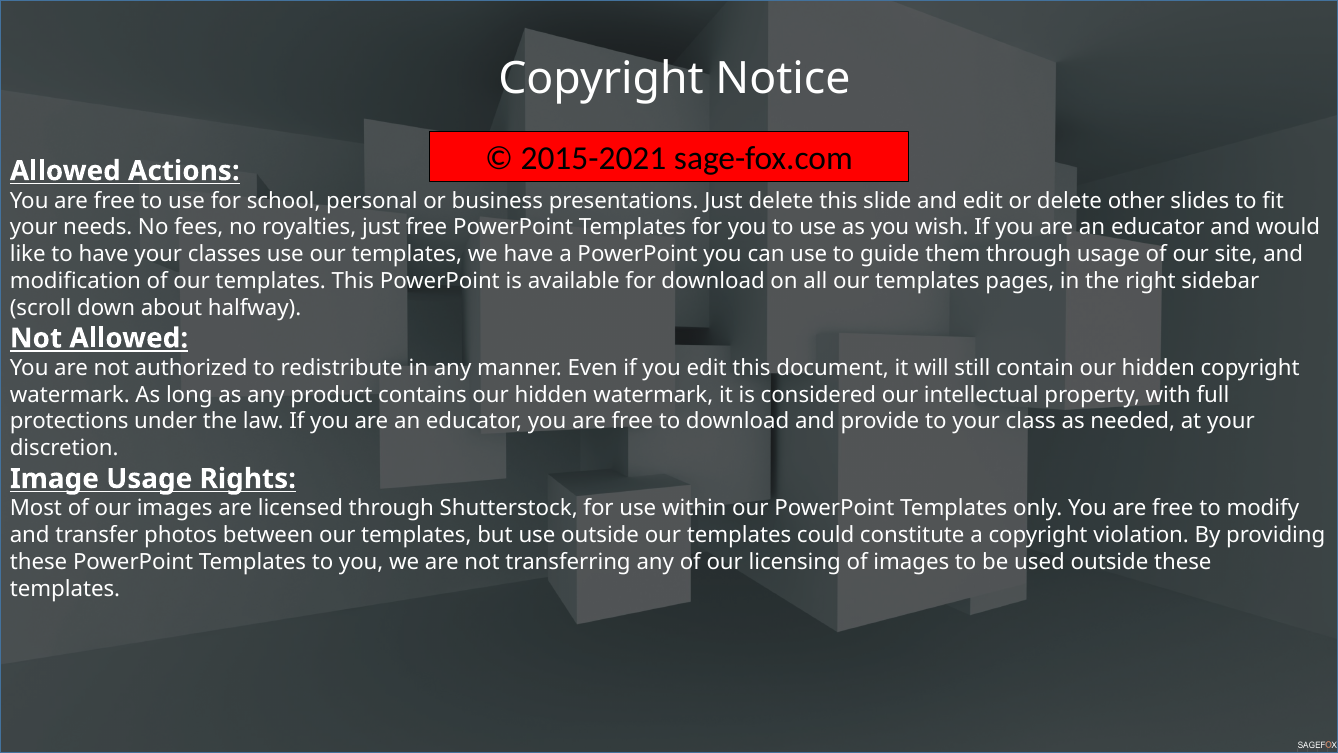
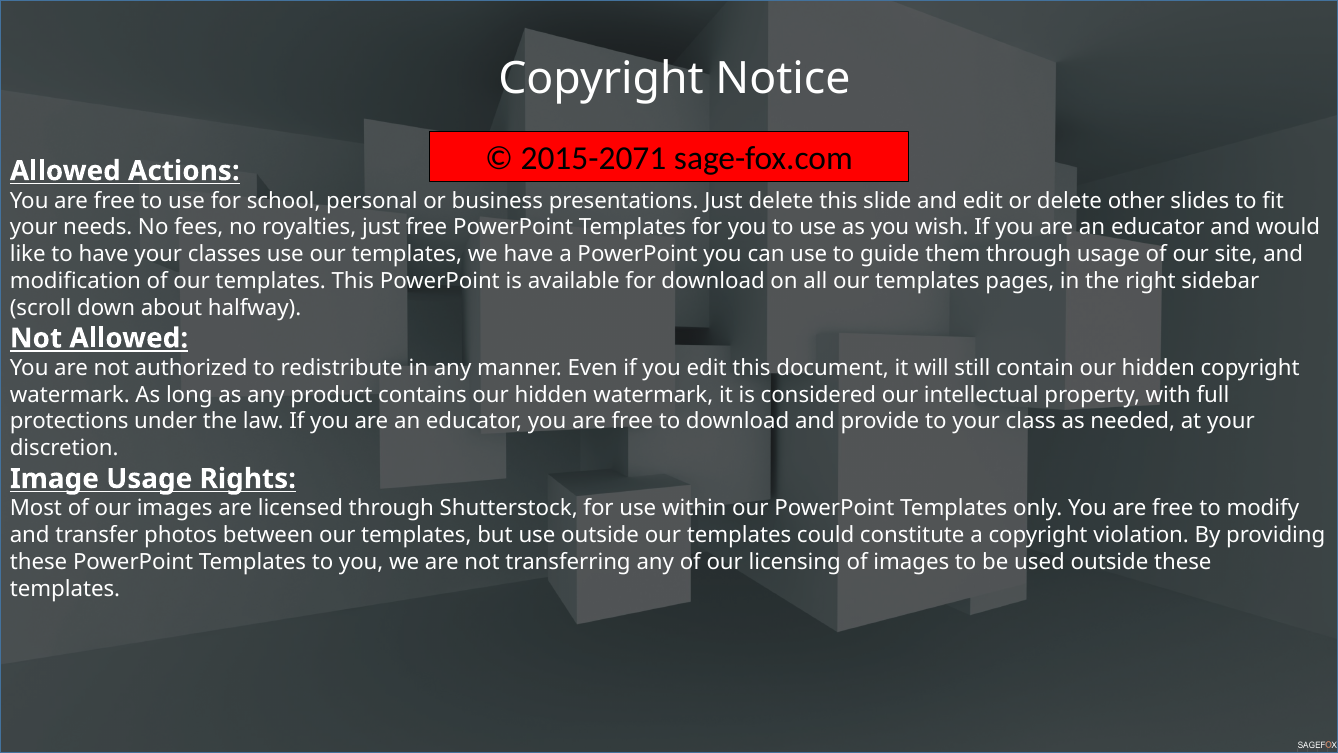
2015-2021: 2015-2021 -> 2015-2071 (593, 159)
